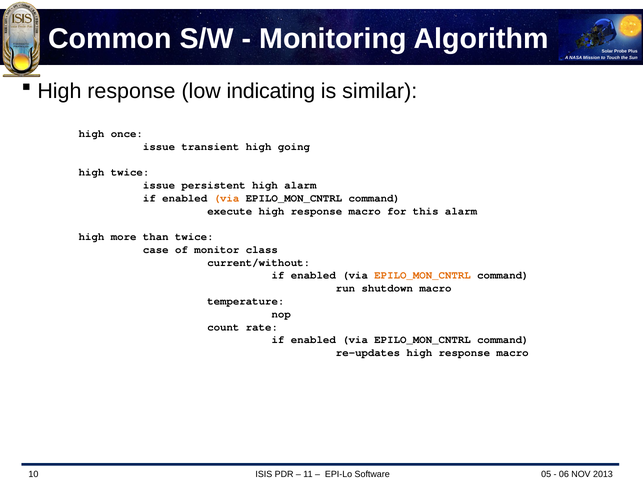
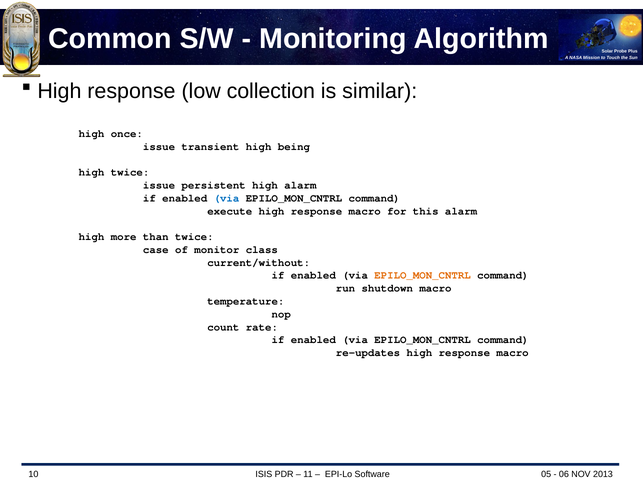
indicating: indicating -> collection (271, 91)
going: going -> being (294, 146)
via colour: orange -> blue (226, 198)
